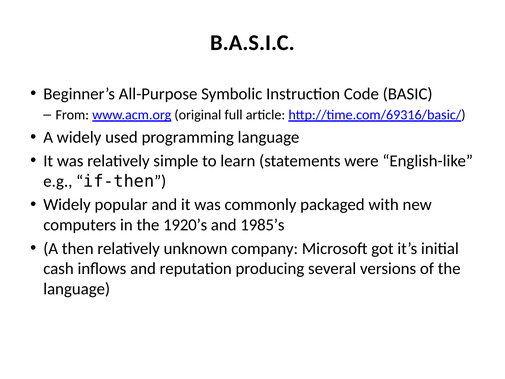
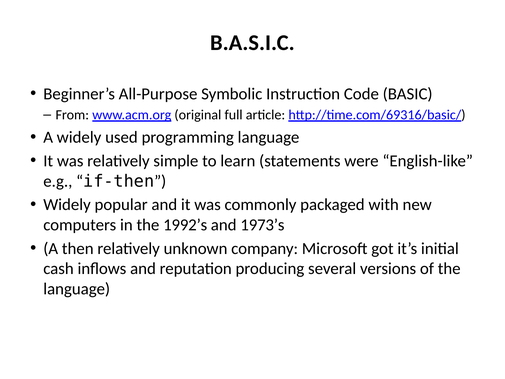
1920’s: 1920’s -> 1992’s (185, 225)
1985’s: 1985’s -> 1973’s (262, 225)
